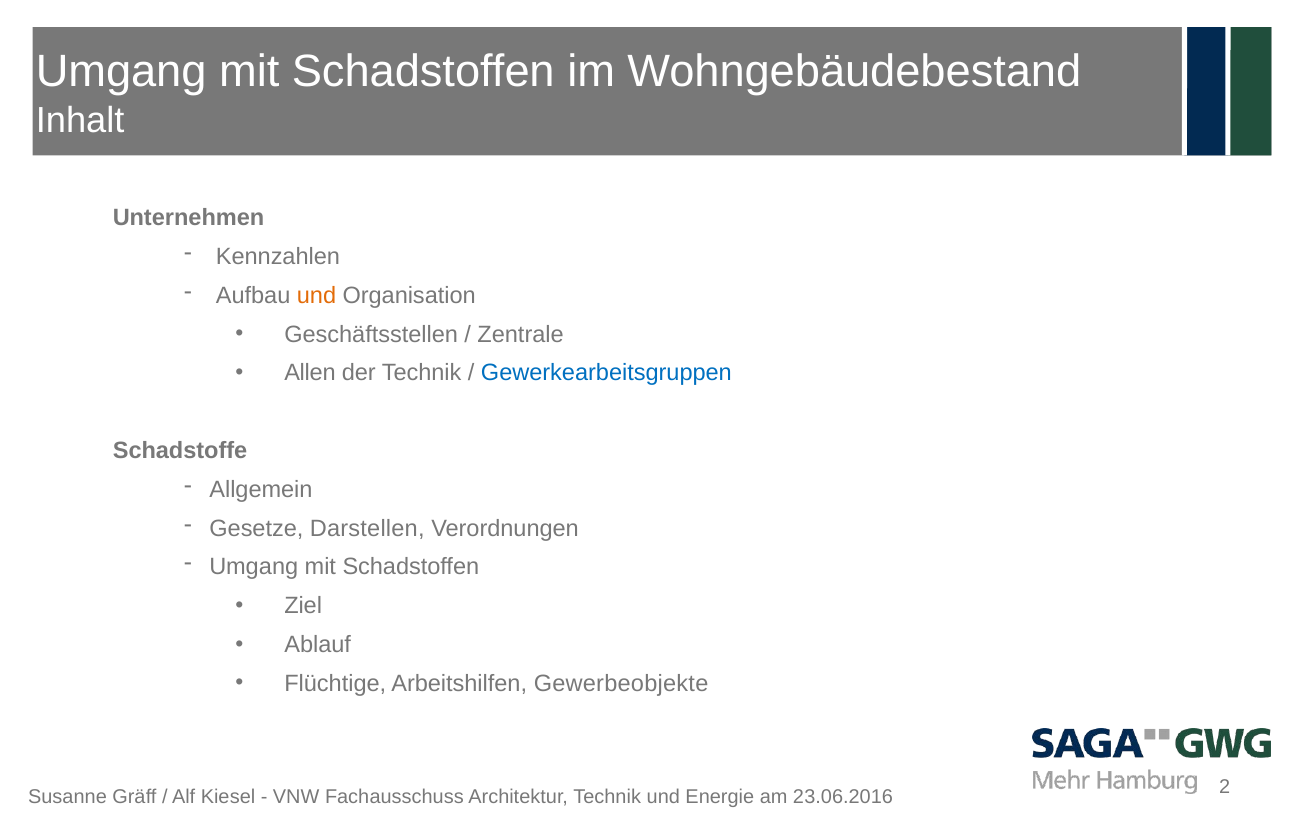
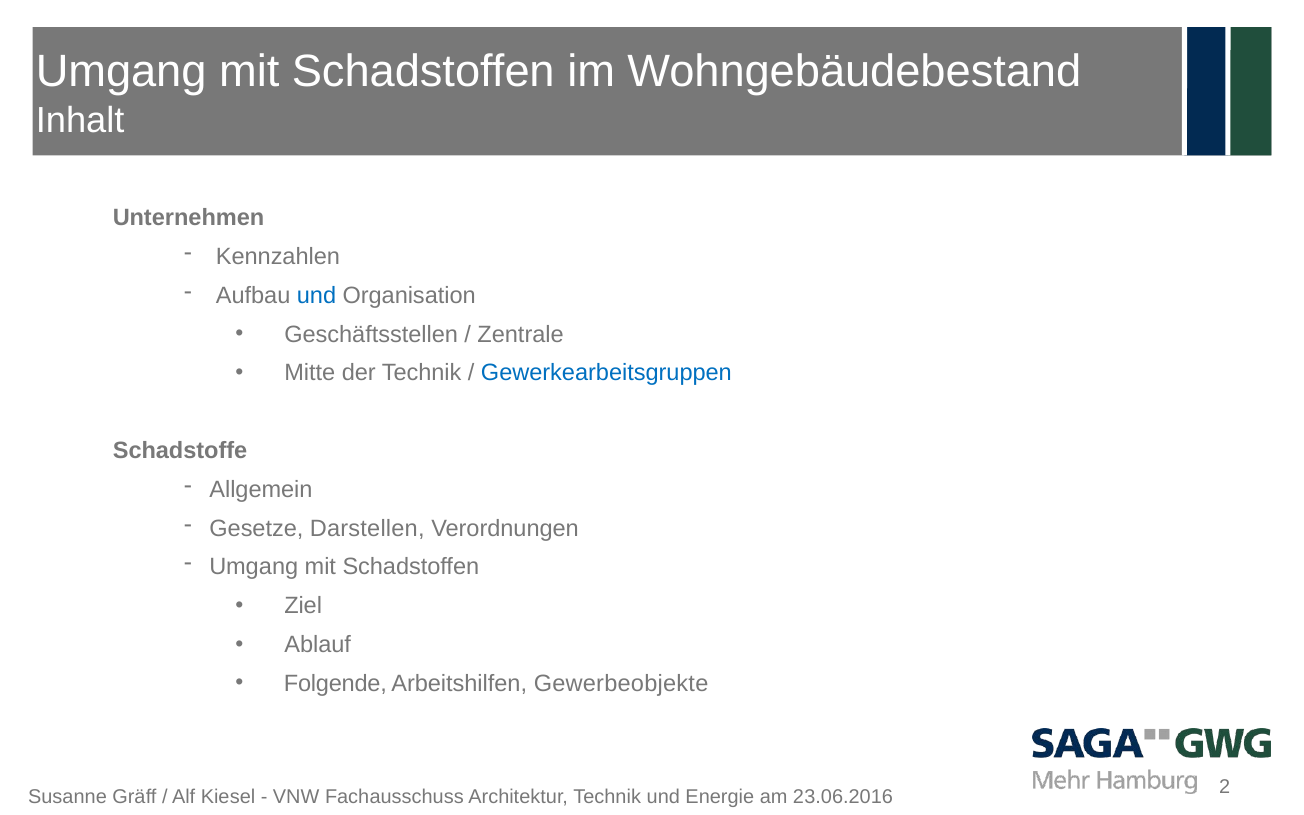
und colour: orange -> blue (316, 296)
Allen: Allen -> Mitte (310, 373)
Flüchtige: Flüchtige -> Folgende (335, 684)
